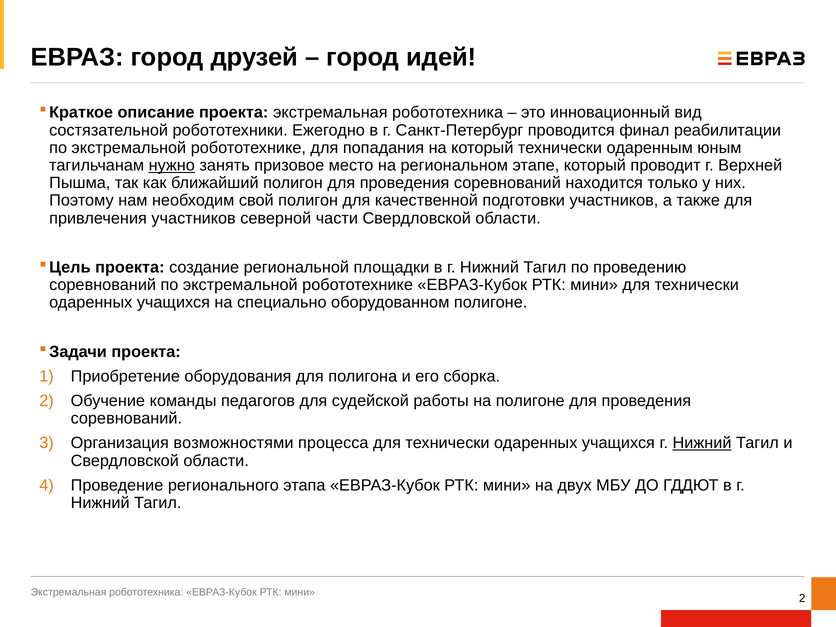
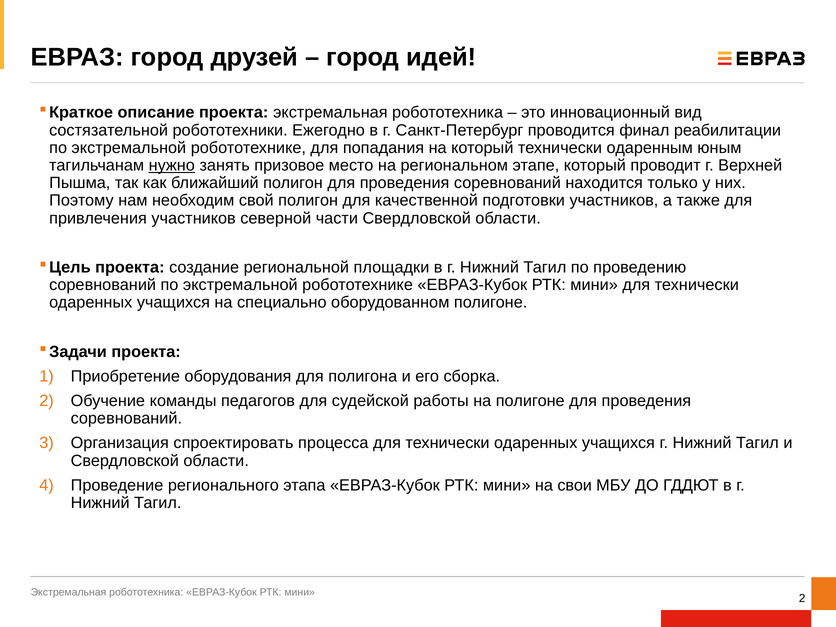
возможностями: возможностями -> спроектировать (233, 443)
Нижний underline: present -> none (702, 443)
двух: двух -> свои (575, 485)
